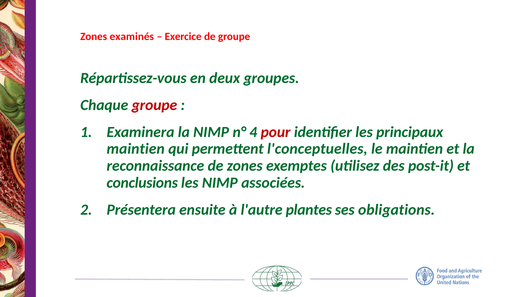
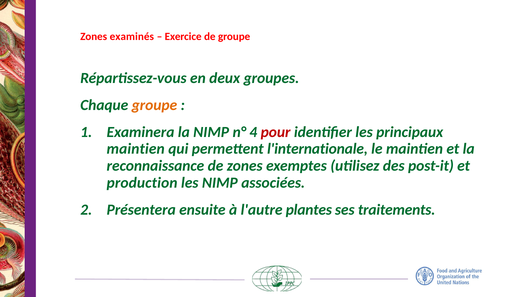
groupe colour: red -> orange (154, 105)
l'conceptuelles: l'conceptuelles -> l'internationale (317, 149)
conclusions: conclusions -> production (142, 183)
obligations: obligations -> traitements (397, 210)
